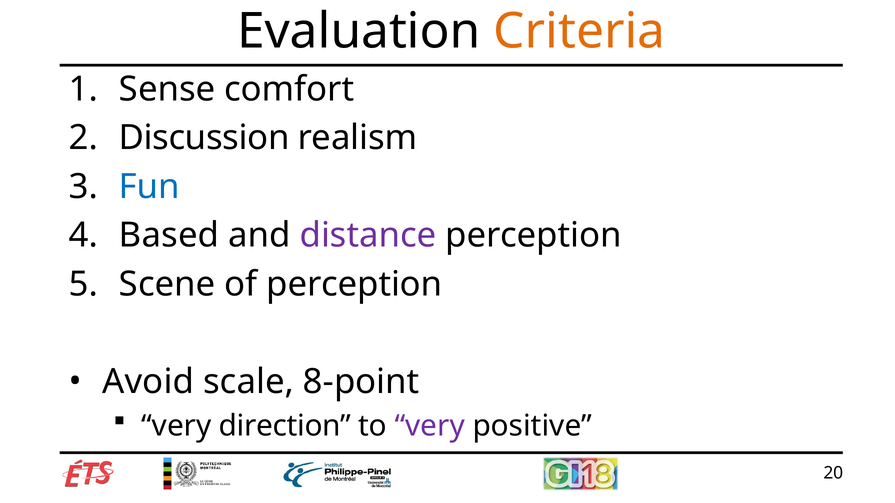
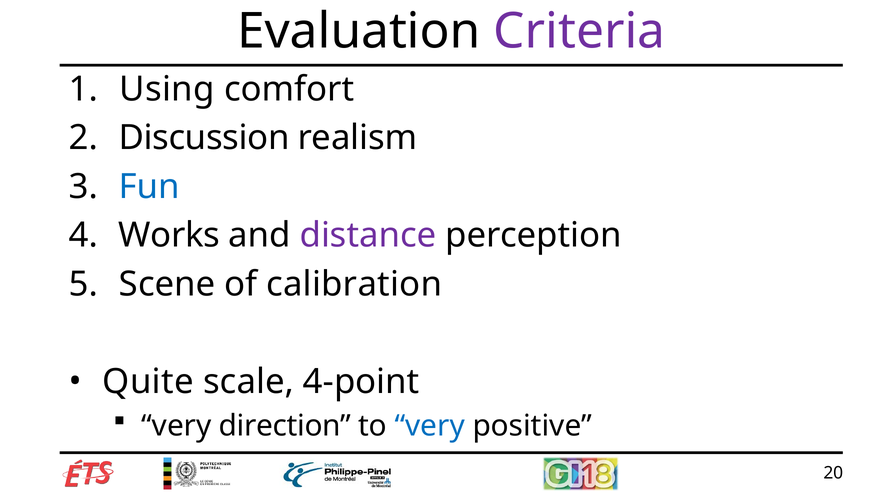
Criteria colour: orange -> purple (579, 31)
Sense: Sense -> Using (167, 89)
Based: Based -> Works (169, 236)
of perception: perception -> calibration (354, 284)
Avoid: Avoid -> Quite (148, 382)
8-point: 8-point -> 4-point (361, 382)
very colour: purple -> blue (430, 426)
